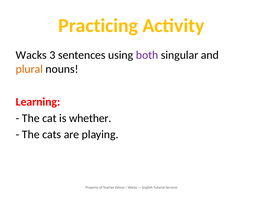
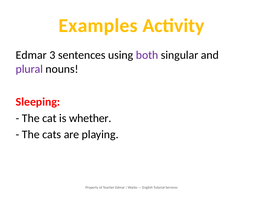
Practicing: Practicing -> Examples (98, 26)
Wacks: Wacks -> Edmar (31, 55)
plural colour: orange -> purple (29, 69)
Learning: Learning -> Sleeping (38, 102)
